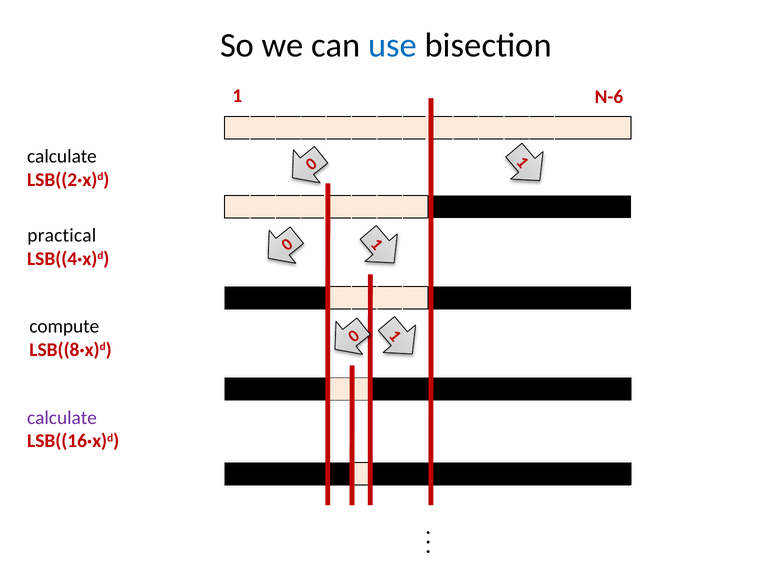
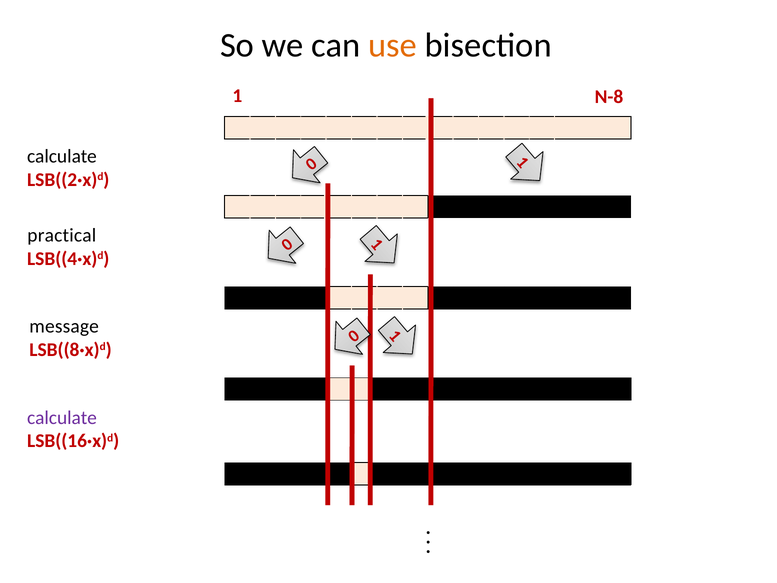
use colour: blue -> orange (393, 45)
N-6: N-6 -> N-8 (609, 97)
compute: compute -> message (64, 326)
